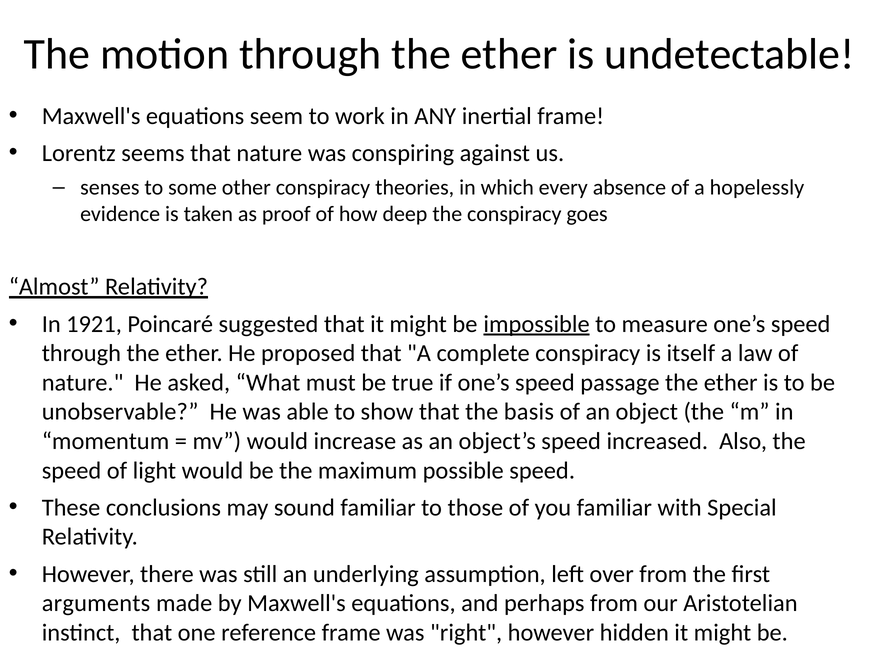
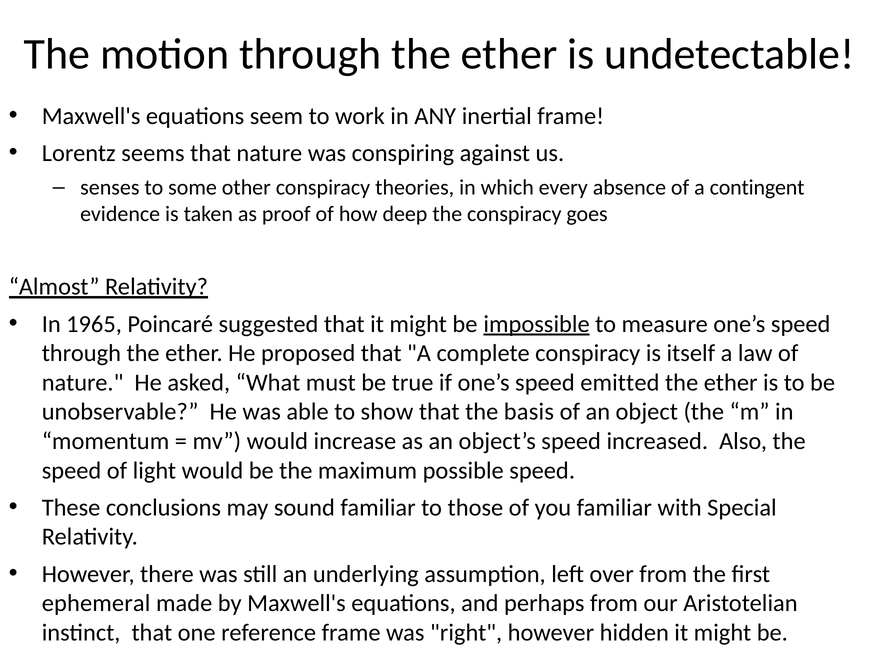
hopelessly: hopelessly -> contingent (757, 188)
1921: 1921 -> 1965 (94, 324)
passage: passage -> emitted (620, 383)
arguments: arguments -> ephemeral (96, 604)
